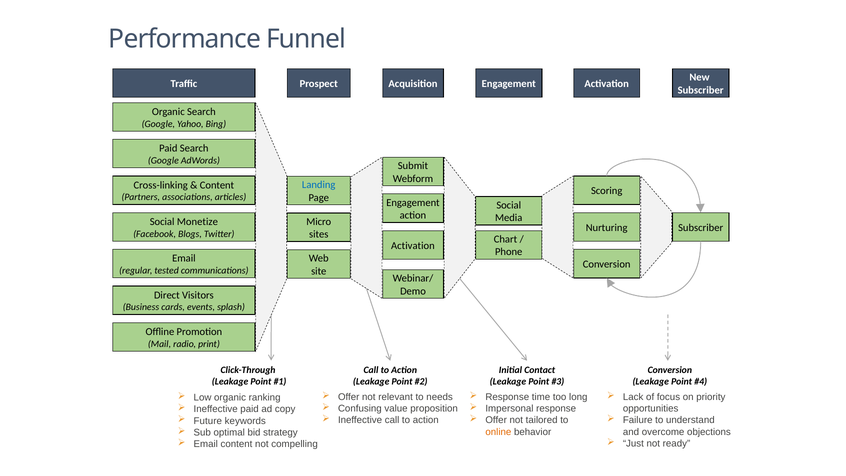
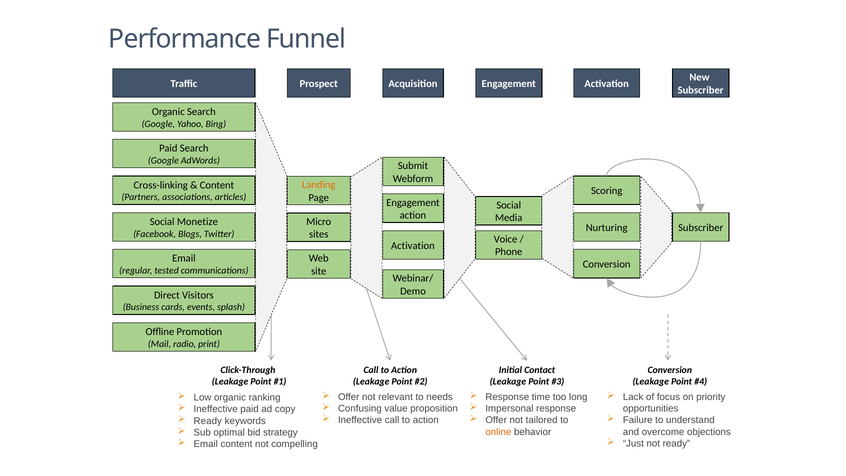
Landing colour: blue -> orange (319, 185)
Chart: Chart -> Voice (506, 239)
Future: Future -> Ready (208, 421)
